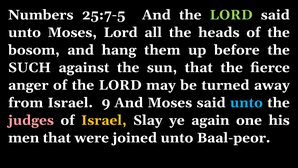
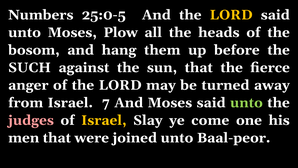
25:7-5: 25:7-5 -> 25:0-5 (104, 15)
LORD colour: light green -> yellow (231, 15)
Moses Lord: Lord -> Plow (121, 32)
9: 9 -> 7 (106, 103)
unto colour: light blue -> light green (246, 103)
again: again -> come (210, 120)
